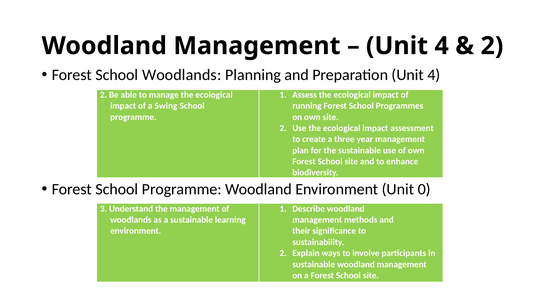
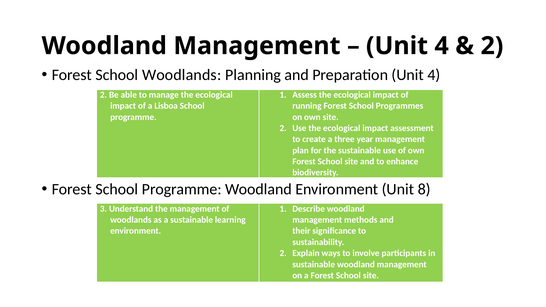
Swing: Swing -> Lisboa (166, 106)
0: 0 -> 8 (424, 189)
